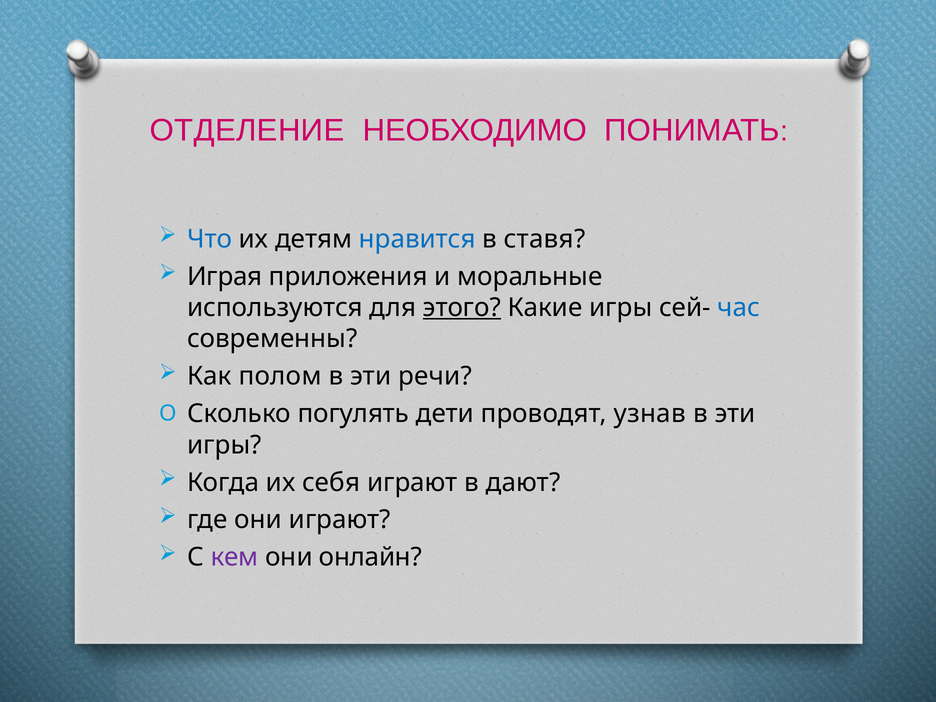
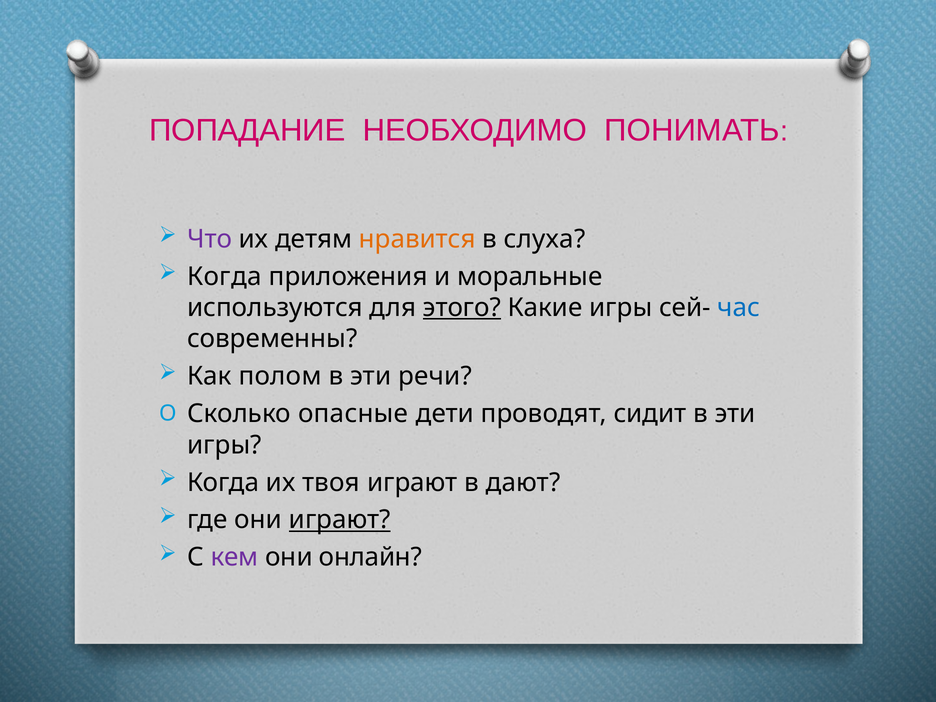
ОТДЕЛЕНИЕ: ОТДЕЛЕНИЕ -> ПОПАДАНИЕ (247, 130)
Что colour: blue -> purple (210, 239)
нравится colour: blue -> orange (417, 239)
ставя: ставя -> слуха (545, 239)
Играя: Играя -> Когда (224, 276)
погулять: погулять -> опасные (353, 414)
узнав: узнав -> сидит (650, 414)
себя: себя -> твоя (331, 482)
играют underline: none -> present (340, 520)
